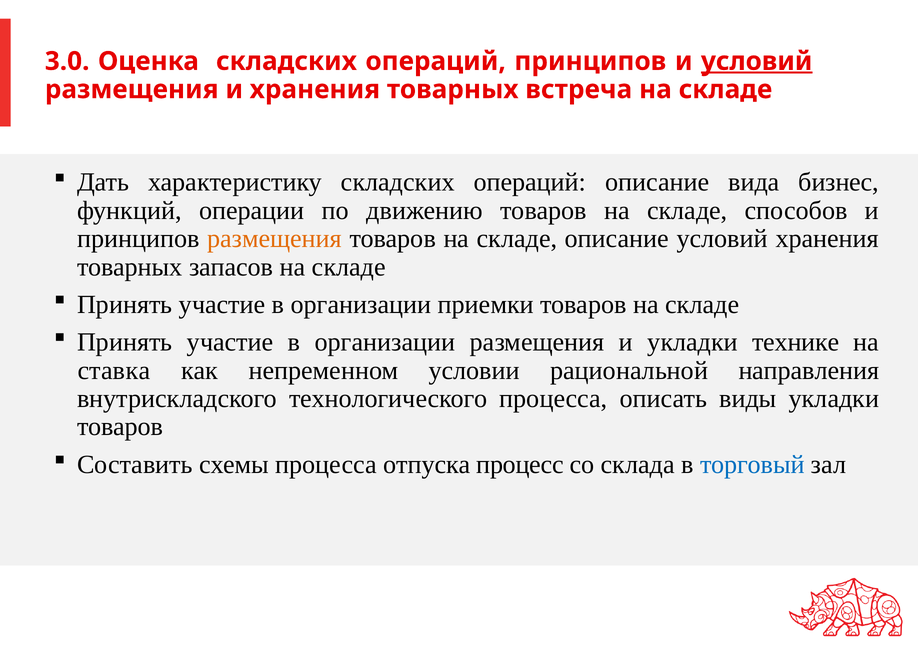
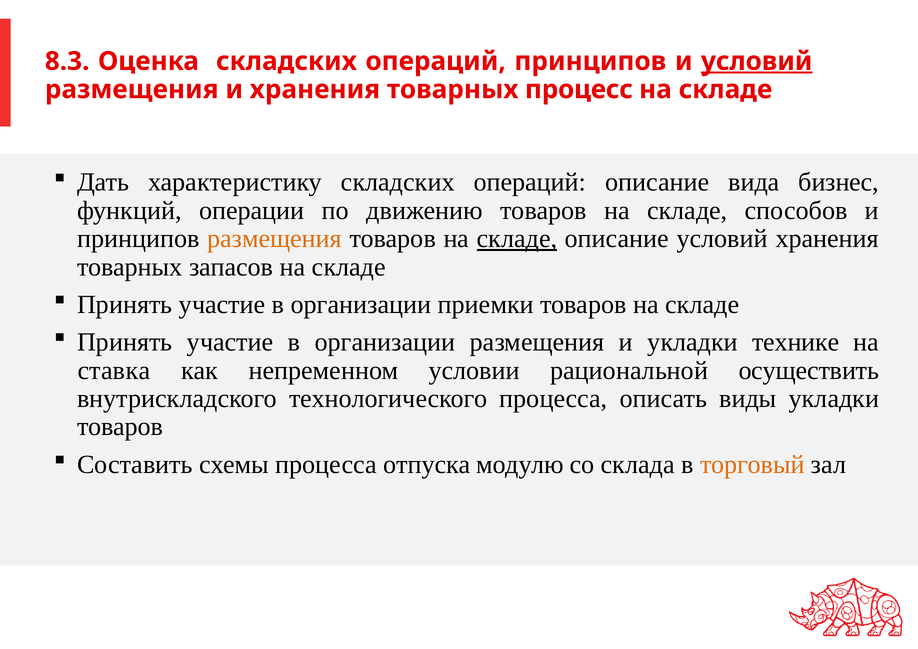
3.0: 3.0 -> 8.3 (67, 61)
встреча: встреча -> процесс (579, 90)
складе underline: none -> present (517, 239)
направления: направления -> осуществить (809, 370)
процесс: процесс -> модулю (520, 465)
торговый colour: blue -> orange (752, 465)
